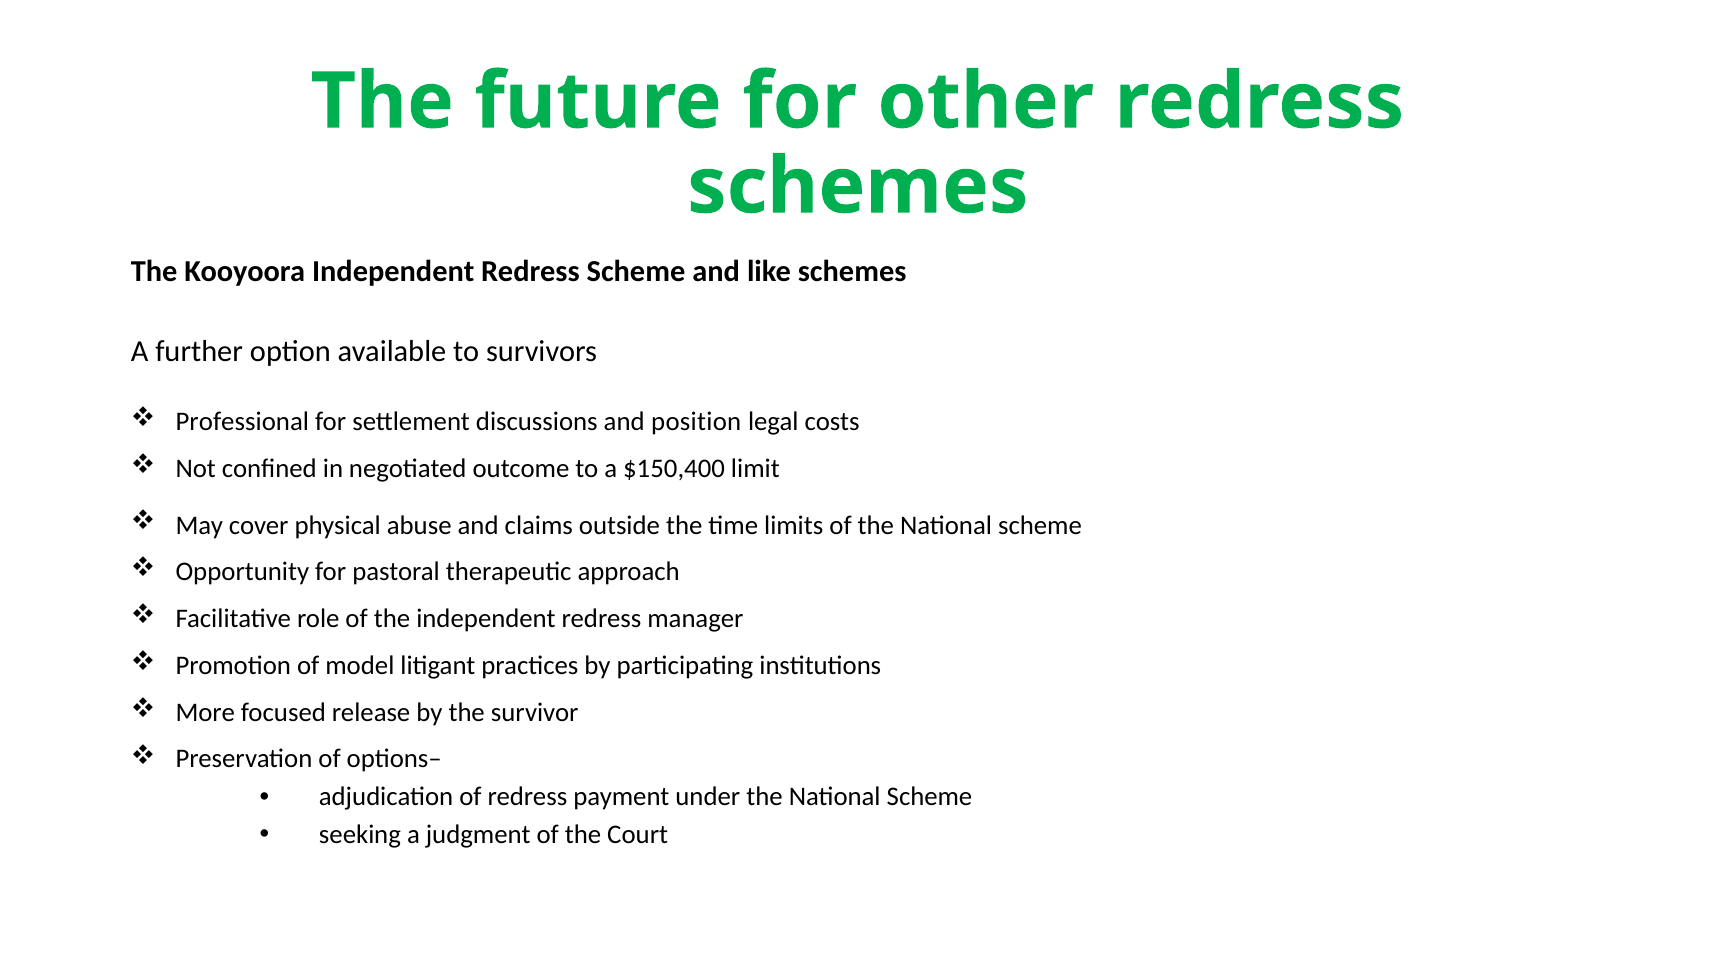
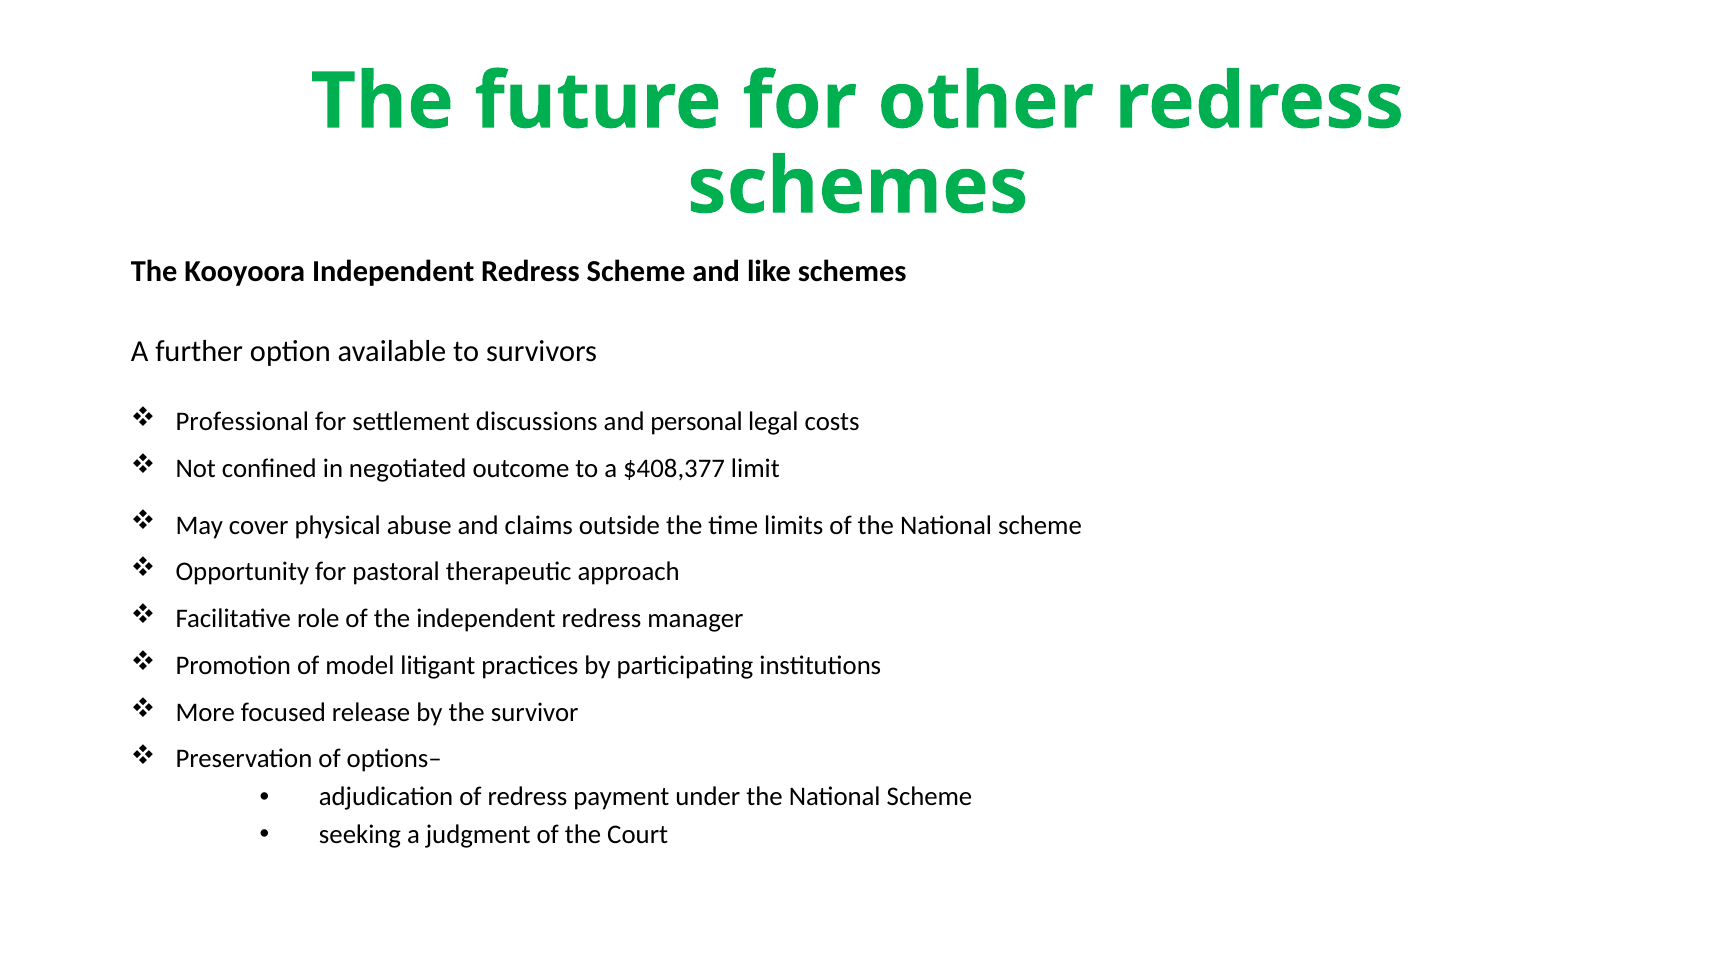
position: position -> personal (697, 422)
$150,400: $150,400 -> $408,377 (674, 468)
